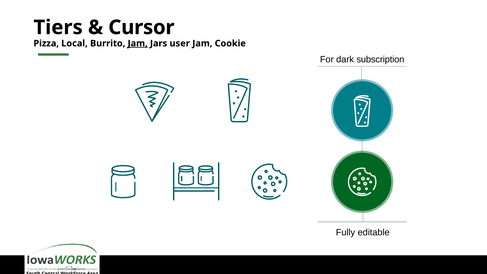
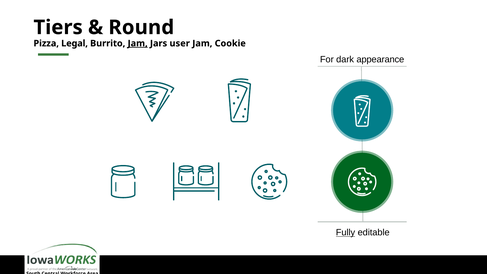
Cursor: Cursor -> Round (141, 27)
Local: Local -> Legal (75, 43)
subscription: subscription -> appearance (380, 59)
Fully underline: none -> present (346, 233)
